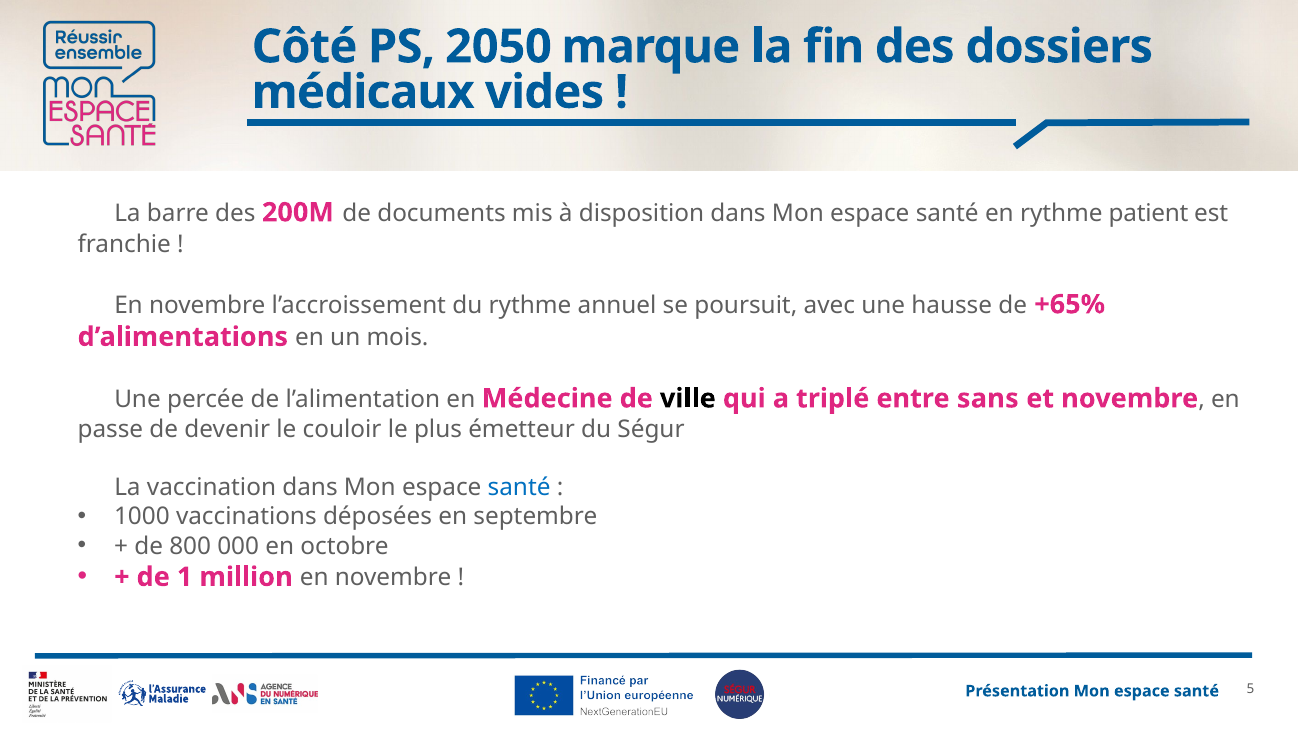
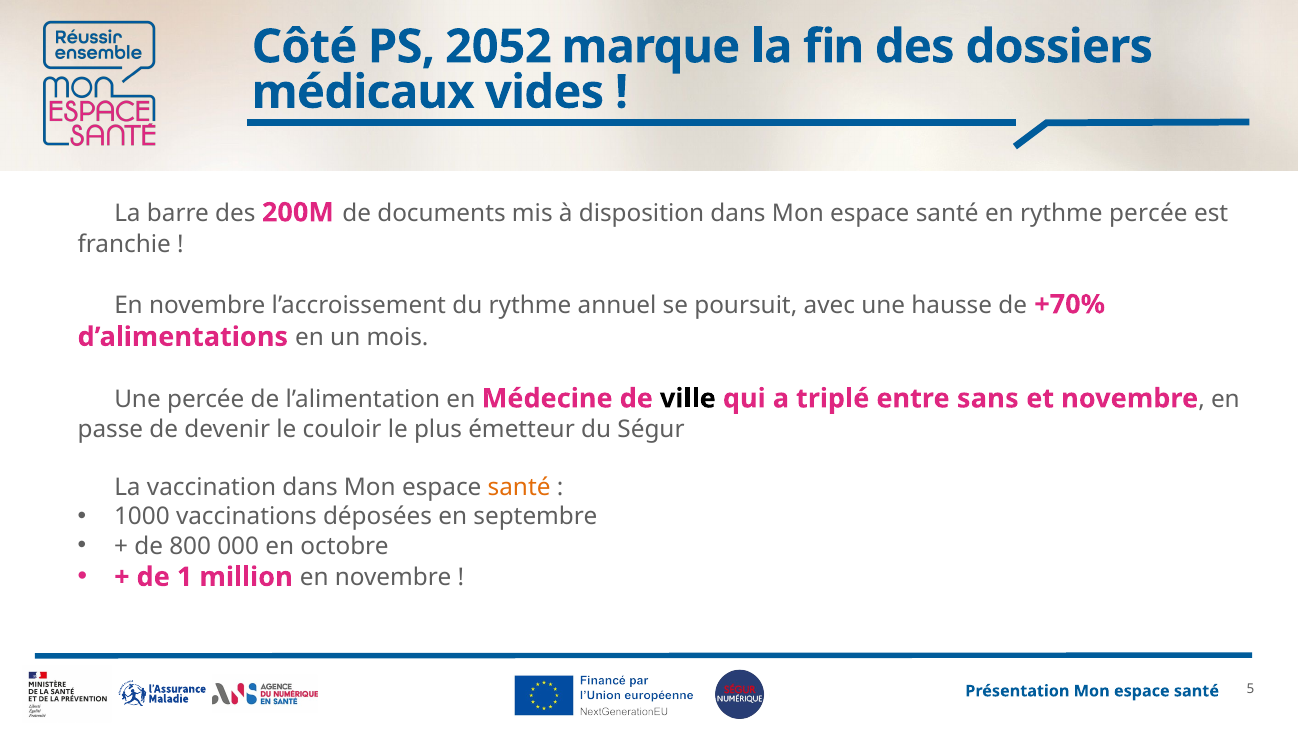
2050: 2050 -> 2052 (498, 47)
rythme patient: patient -> percée (1148, 213)
+65%: +65% -> +70% (1070, 305)
santé colour: blue -> orange (519, 488)
